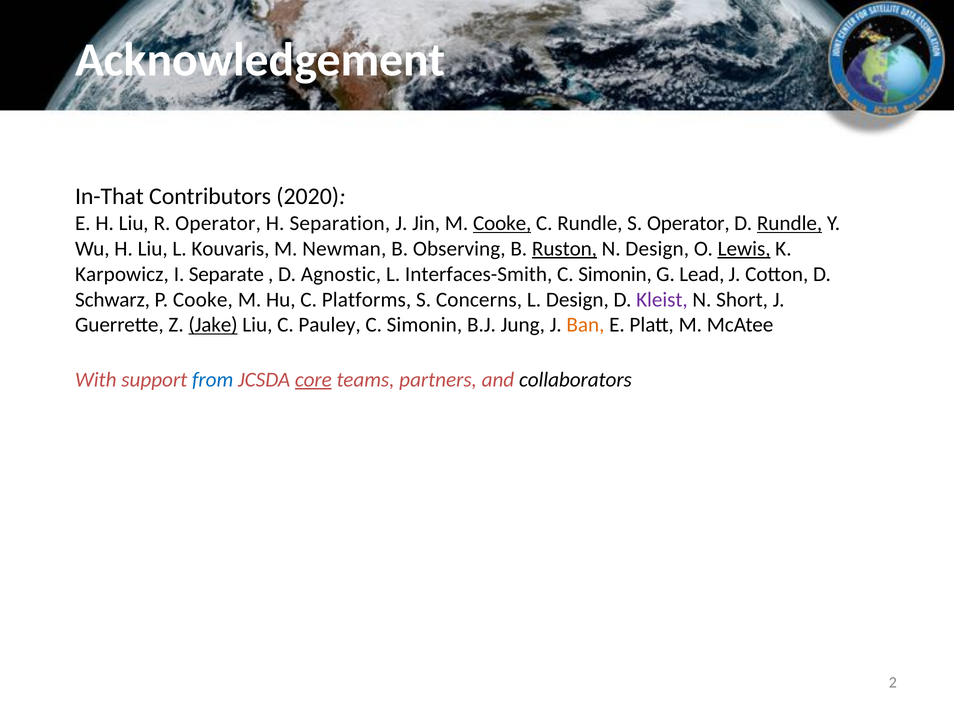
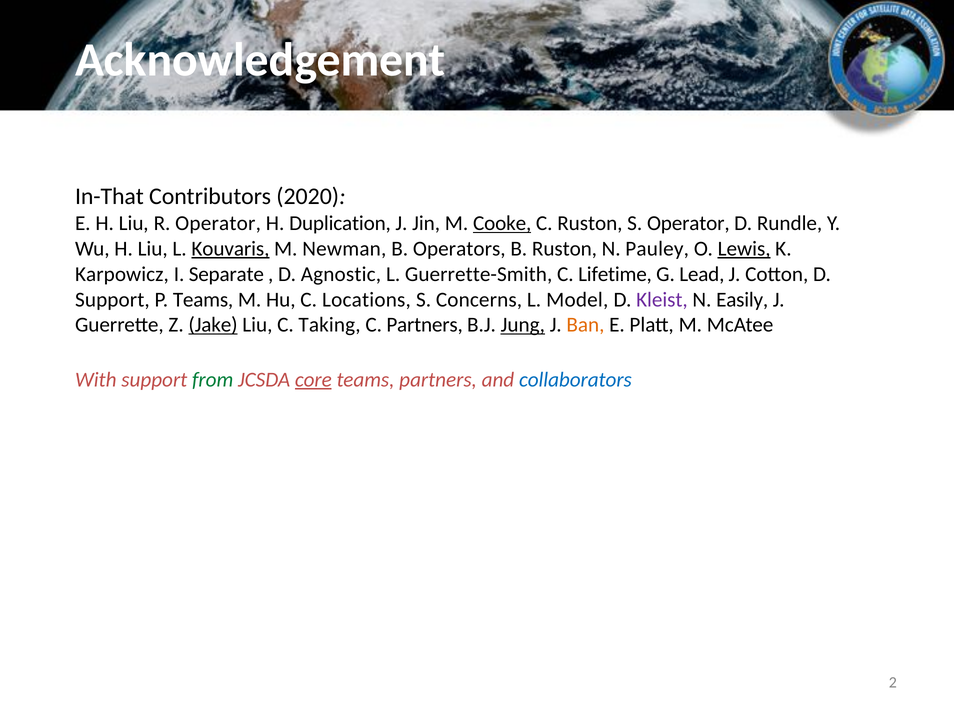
Separation: Separation -> Duplication (340, 223)
C Rundle: Rundle -> Ruston (590, 223)
Rundle underline: present -> none (790, 223)
Kouvaris underline: none -> present (230, 249)
Observing: Observing -> Operators (459, 249)
Ruston underline: present -> none (565, 249)
N Design: Design -> Pauley (657, 249)
Interfaces-Smith: Interfaces-Smith -> Guerrette-Smith (479, 274)
Simonin: Simonin -> Lifetime (615, 274)
Schwarz: Schwarz -> Support (112, 300)
P Cooke: Cooke -> Teams (203, 300)
Platforms: Platforms -> Locations (366, 300)
L Design: Design -> Model (577, 300)
Short: Short -> Easily (742, 300)
Pauley: Pauley -> Taking (329, 325)
Simonin: Simonin -> Partners (425, 325)
Jung underline: none -> present (523, 325)
from colour: blue -> green (213, 380)
collaborators colour: black -> blue (575, 380)
